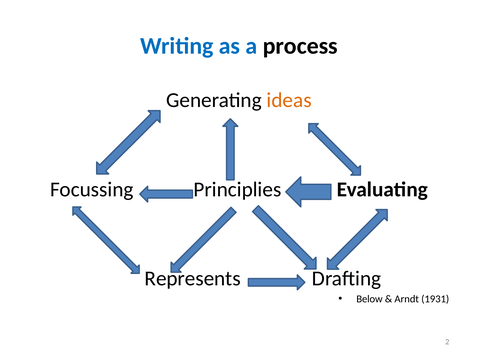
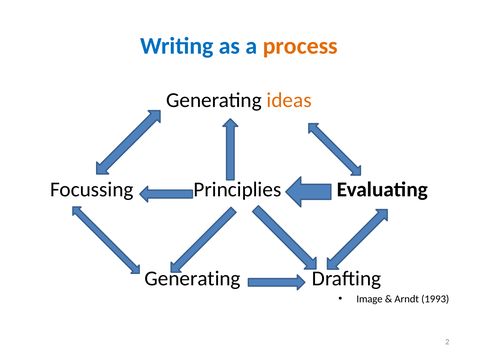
process colour: black -> orange (300, 46)
Represents: Represents -> Generating (193, 279)
Below: Below -> Image (369, 299)
1931: 1931 -> 1993 (435, 299)
